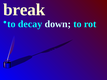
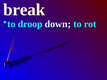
decay: decay -> droop (30, 24)
